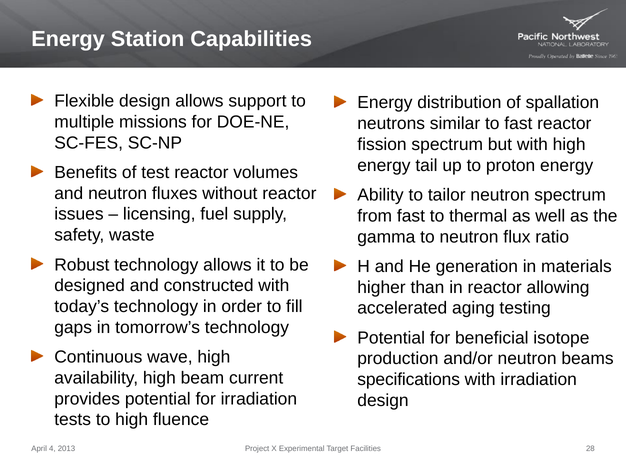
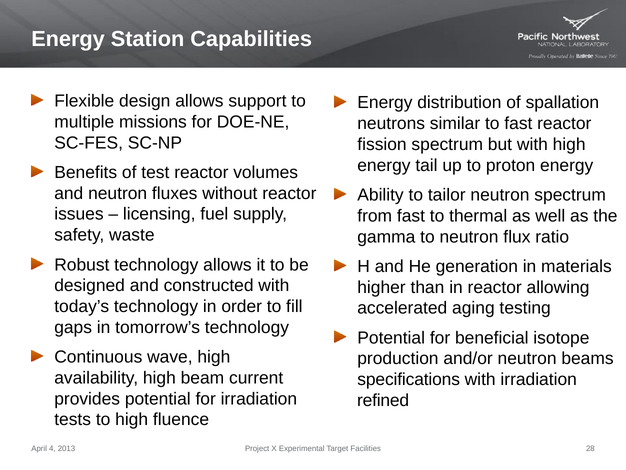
design: design -> refined (383, 400)
